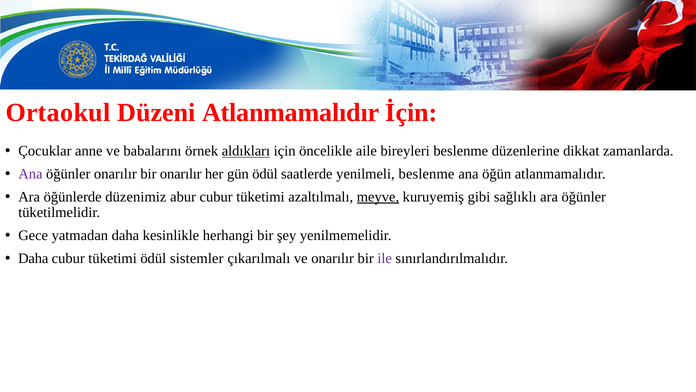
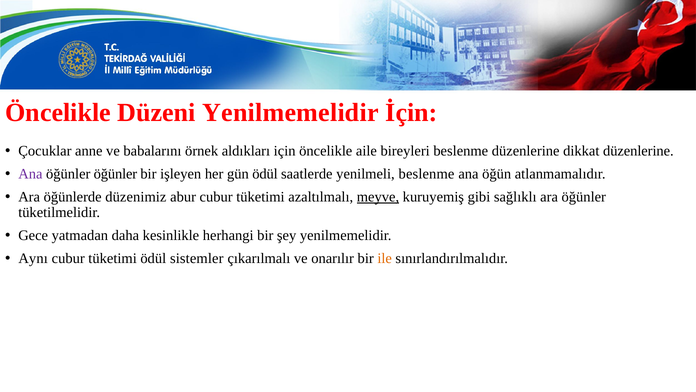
Ortaokul: Ortaokul -> Öncelikle (58, 112)
Düzeni Atlanmamalıdır: Atlanmamalıdır -> Yenilmemelidir (290, 112)
aldıkları underline: present -> none (246, 151)
dikkat zamanlarda: zamanlarda -> düzenlerine (638, 151)
öğünler onarılır: onarılır -> öğünler (115, 174)
bir onarılır: onarılır -> işleyen (181, 174)
Daha: Daha -> Aynı (33, 258)
ile colour: purple -> orange (385, 258)
